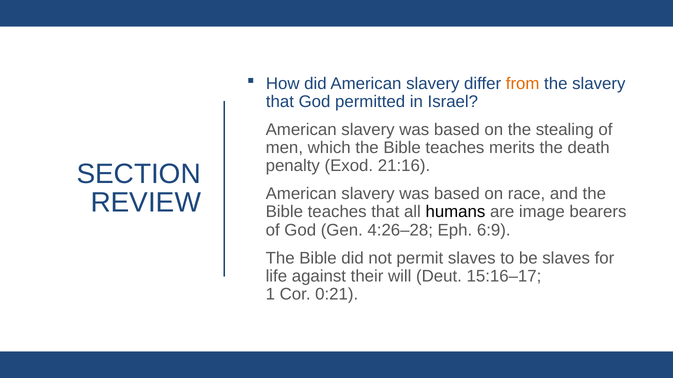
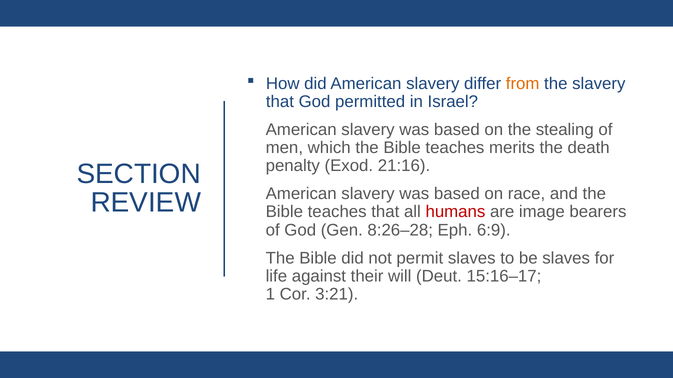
humans colour: black -> red (455, 212)
4:26–28: 4:26–28 -> 8:26–28 (400, 230)
0:21: 0:21 -> 3:21 (337, 295)
